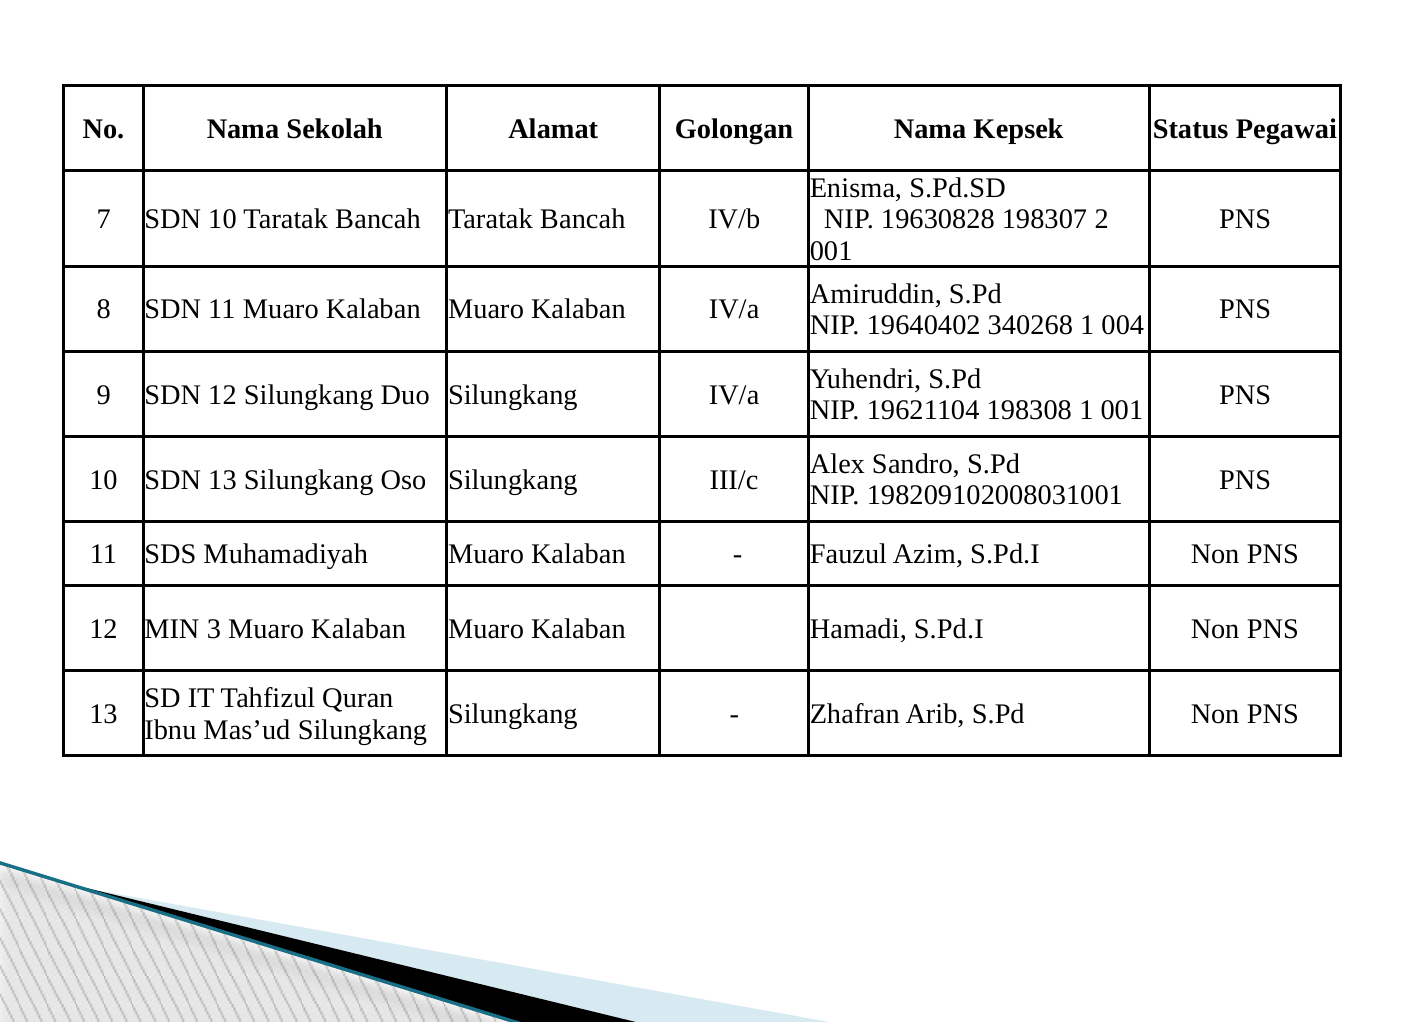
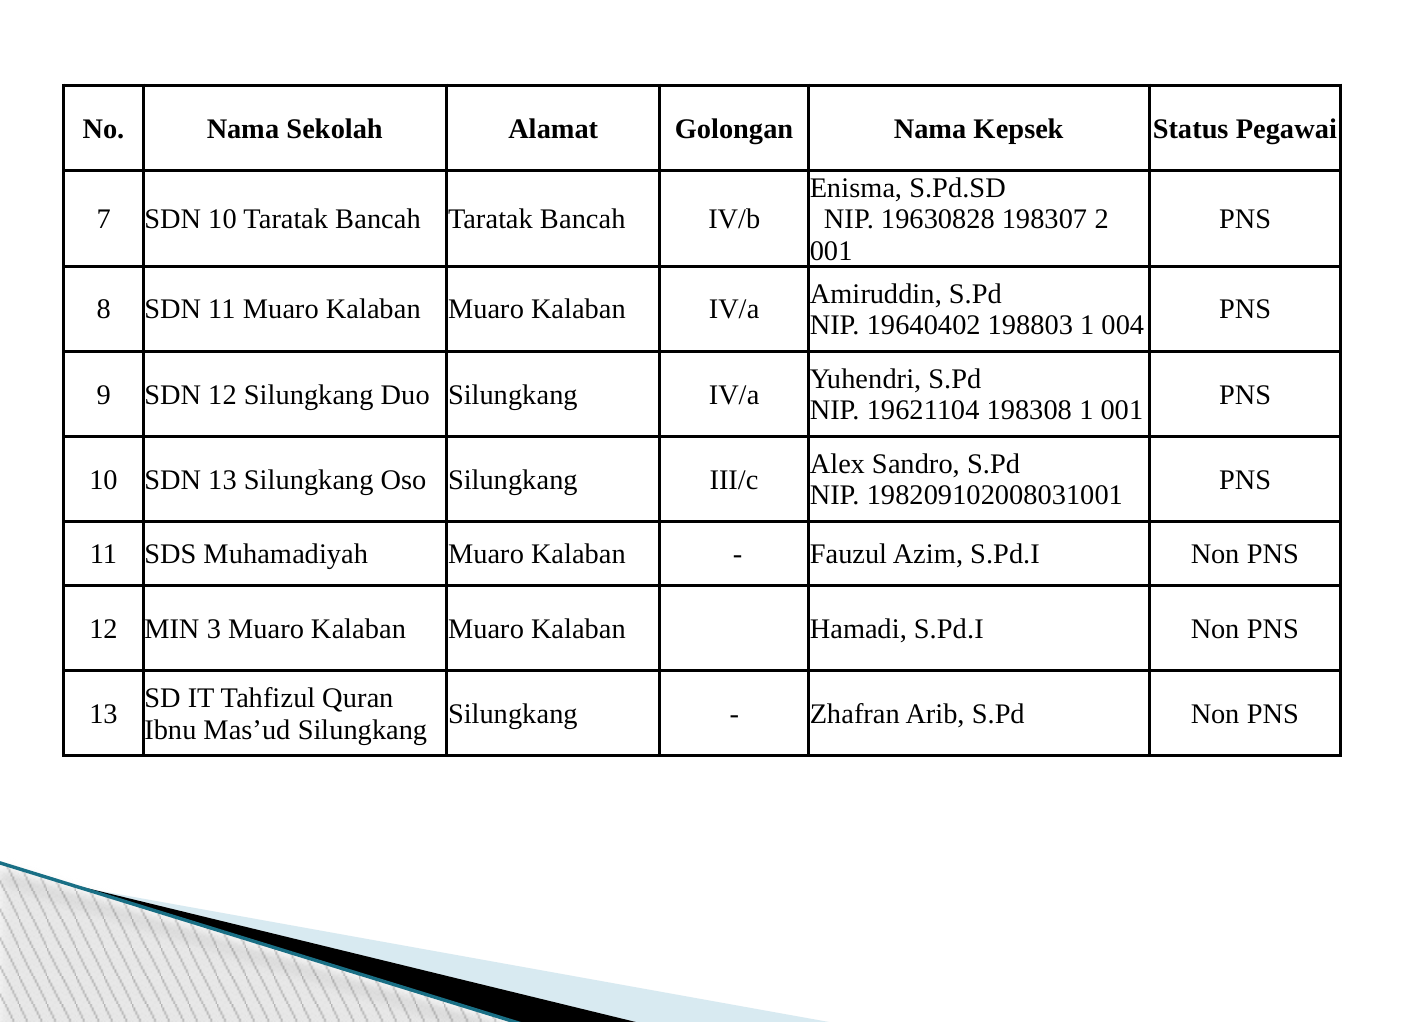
340268: 340268 -> 198803 (1030, 325)
